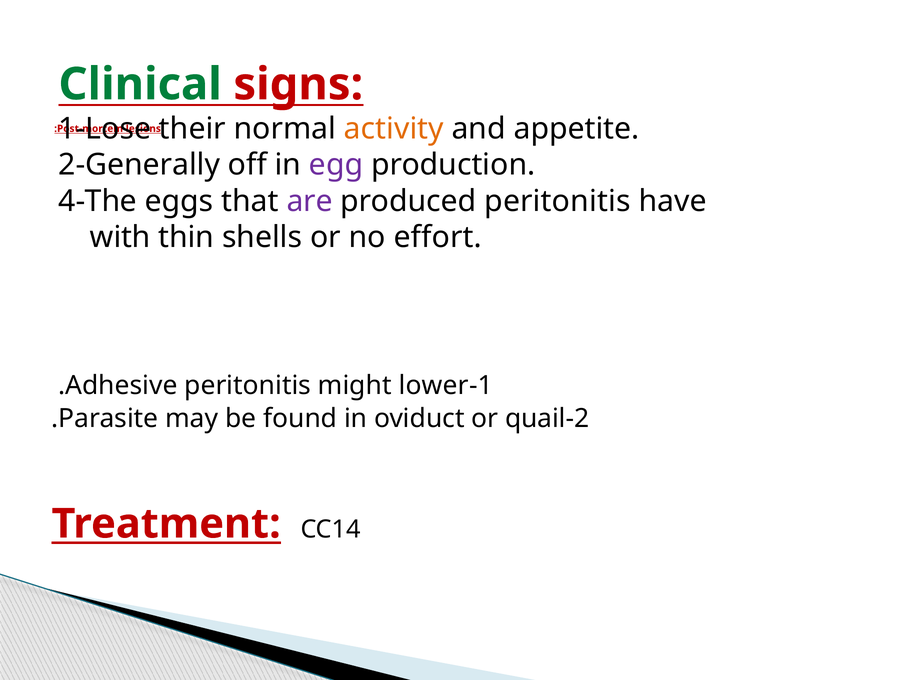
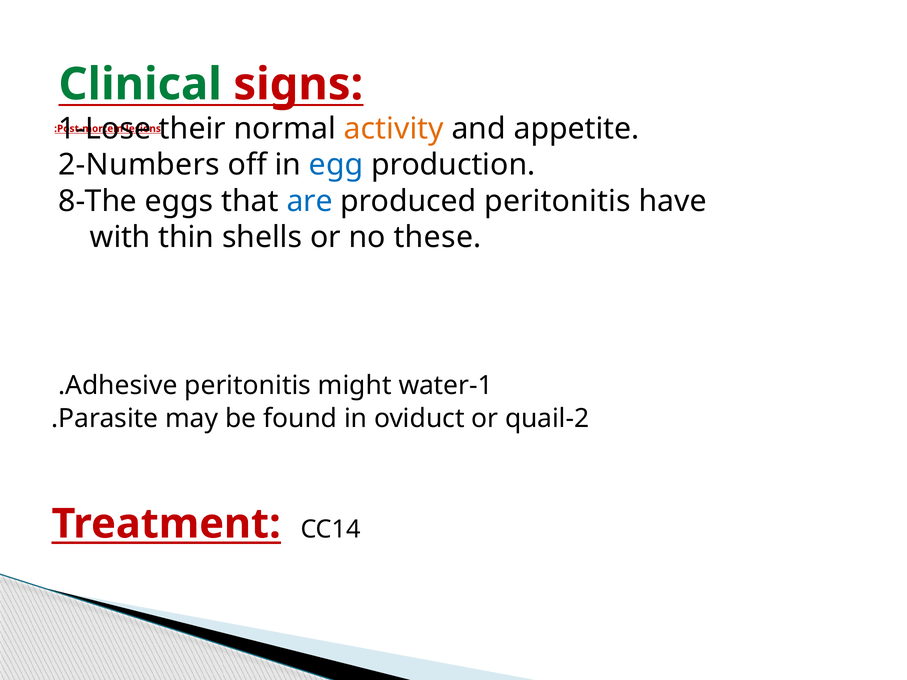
2-Generally: 2-Generally -> 2-Numbers (139, 165)
egg colour: purple -> blue (336, 165)
4-The: 4-The -> 8-The (98, 201)
are colour: purple -> blue (310, 201)
effort: effort -> these (438, 238)
lower: lower -> water (434, 386)
